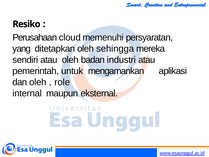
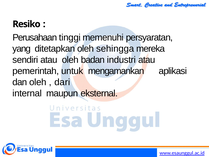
cloud: cloud -> tinggi (70, 37)
role: role -> dari (62, 82)
